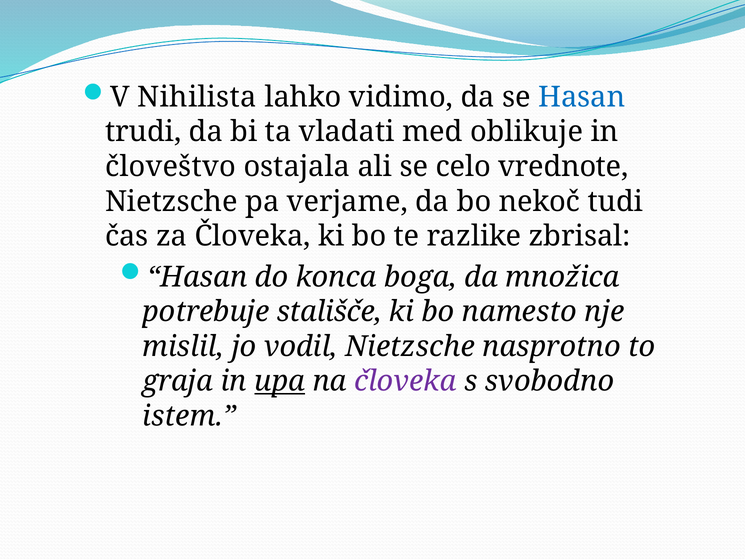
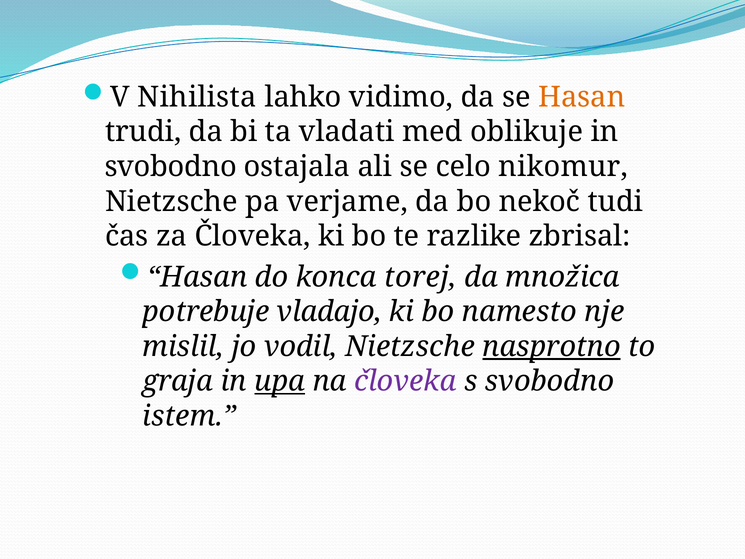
Hasan colour: blue -> orange (582, 97)
človeštvo: človeštvo -> svobodno (171, 167)
vrednote: vrednote -> nikomur (563, 167)
boga: boga -> torej (420, 277)
stališče: stališče -> vladajo (329, 312)
nasprotno underline: none -> present (552, 346)
